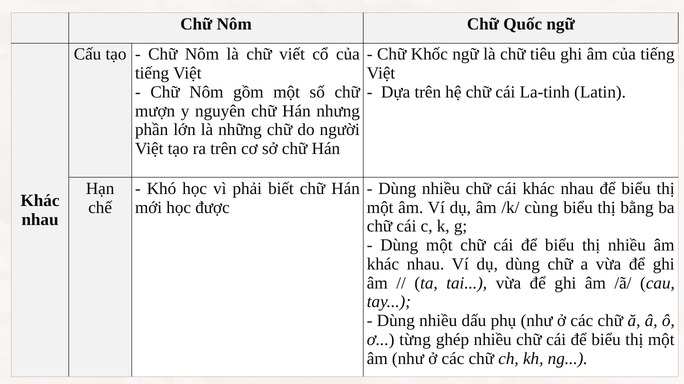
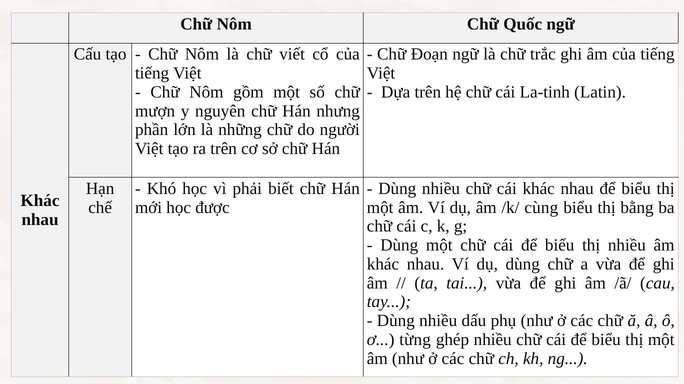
Khốc: Khốc -> Đoạn (429, 54)
tiêu: tiêu -> trắc (543, 54)
